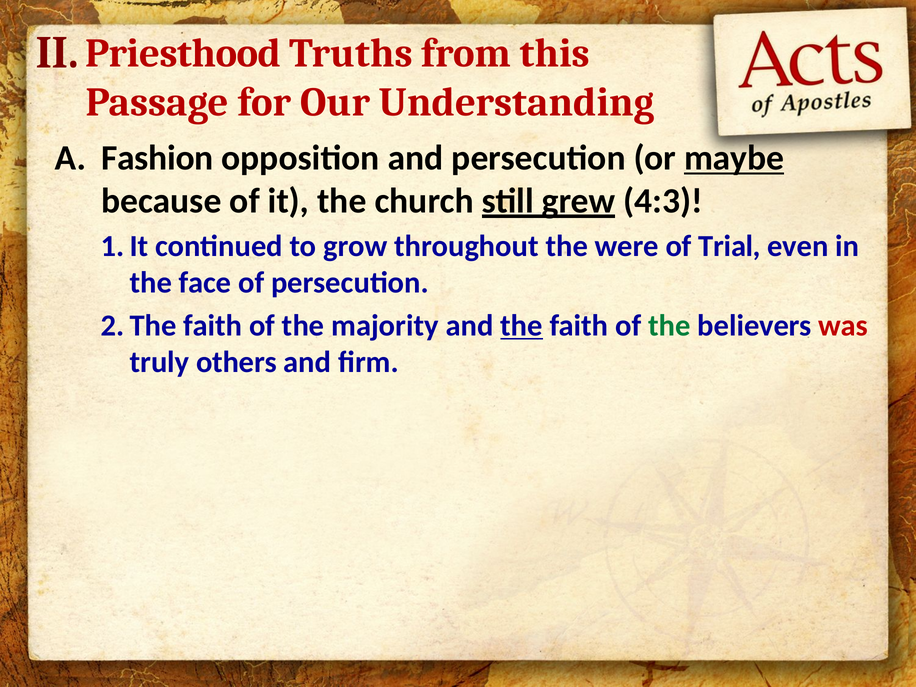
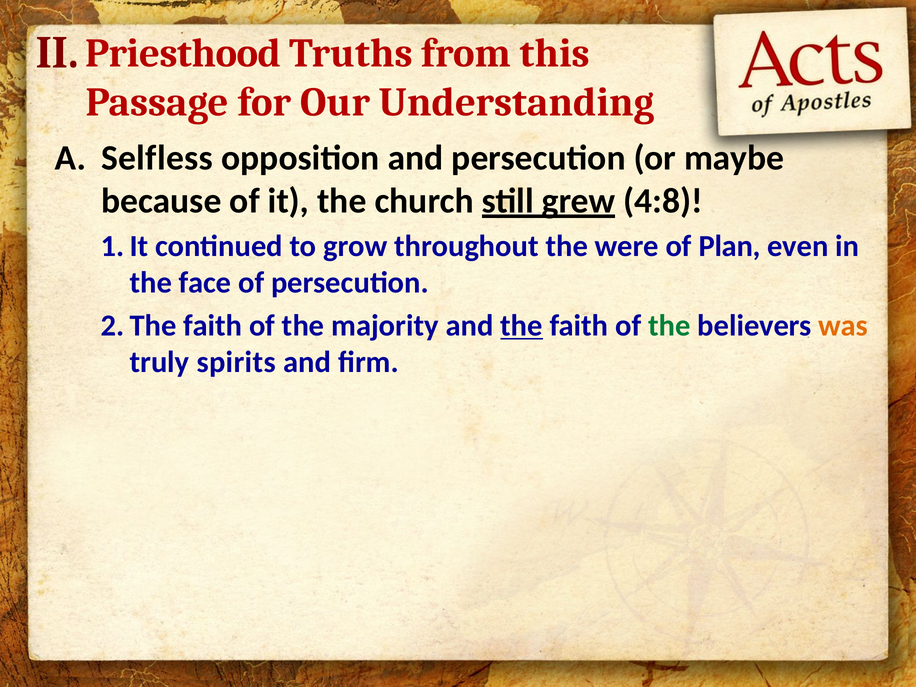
Fashion: Fashion -> Selfless (157, 158)
maybe underline: present -> none (734, 158)
4:3: 4:3 -> 4:8 (663, 201)
Trial: Trial -> Plan (730, 246)
was colour: red -> orange (843, 326)
others: others -> spirits (236, 362)
